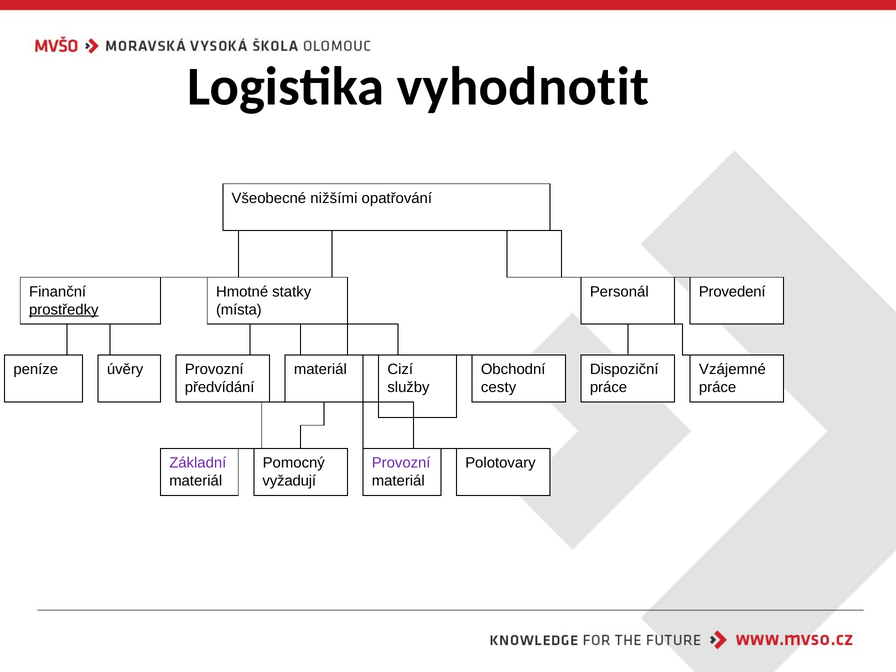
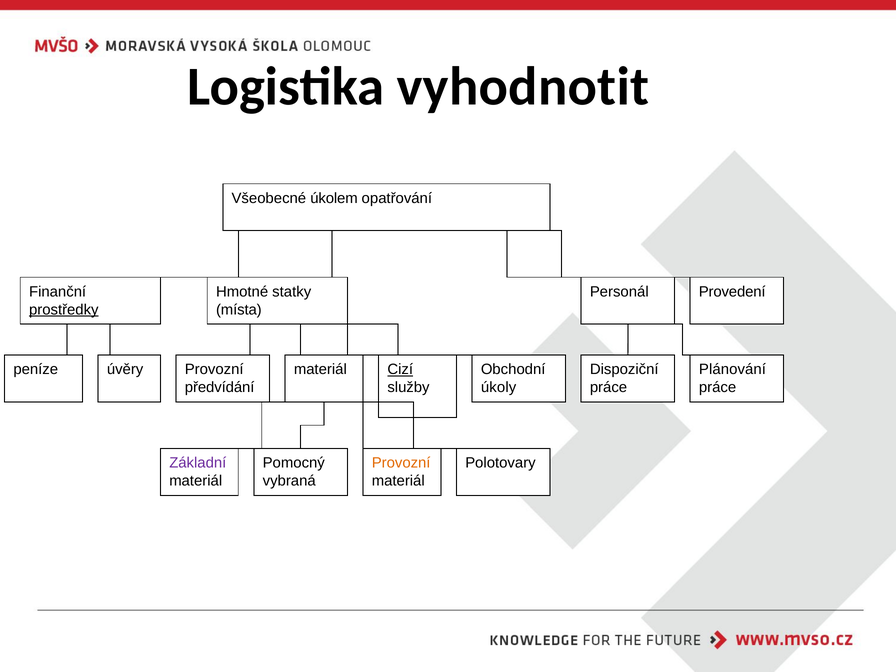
nižšími: nižšími -> úkolem (334, 198)
Cizí underline: none -> present (400, 370)
Vzájemné: Vzájemné -> Plánování (732, 370)
cesty: cesty -> úkoly (499, 387)
Provozní colour: purple -> orange (401, 463)
vyžadují: vyžadují -> vybraná (289, 481)
